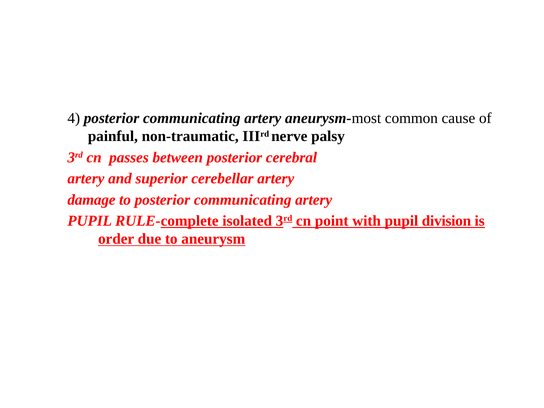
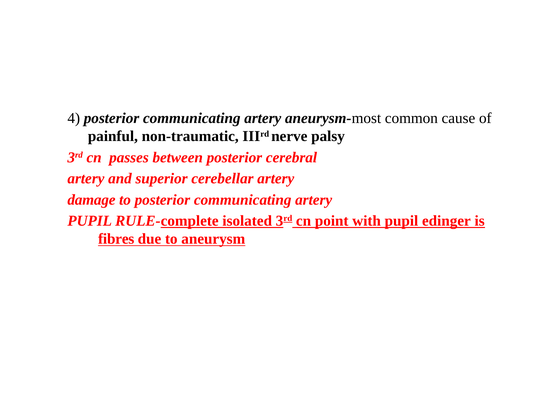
division: division -> edinger (446, 221)
order: order -> fibres (116, 239)
